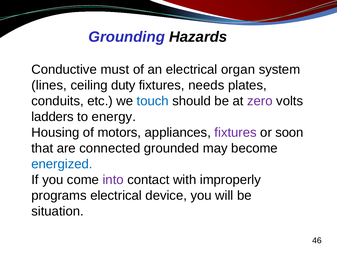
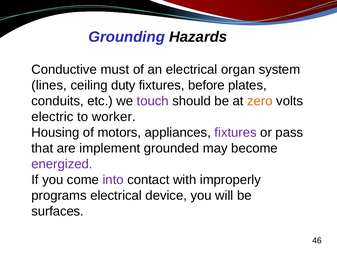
needs: needs -> before (206, 85)
touch colour: blue -> purple (153, 101)
zero colour: purple -> orange (260, 101)
ladders: ladders -> electric (52, 117)
energy: energy -> worker (114, 117)
soon: soon -> pass (289, 132)
connected: connected -> implement (110, 148)
energized colour: blue -> purple (62, 164)
situation: situation -> surfaces (58, 211)
